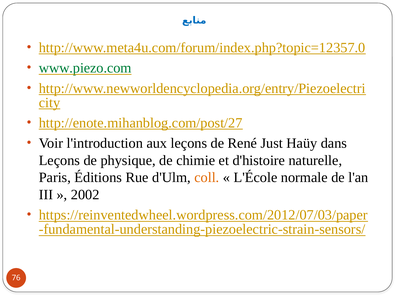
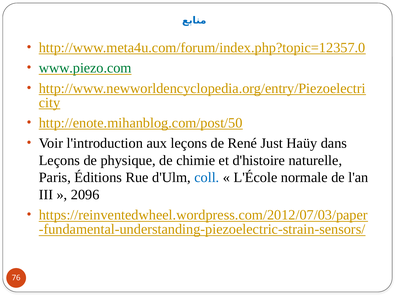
http://enote.mihanblog.com/post/27: http://enote.mihanblog.com/post/27 -> http://enote.mihanblog.com/post/50 (141, 123)
coll colour: orange -> blue (207, 178)
2002: 2002 -> 2096 (85, 195)
